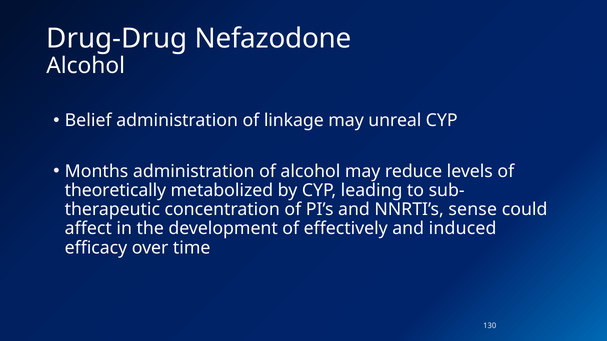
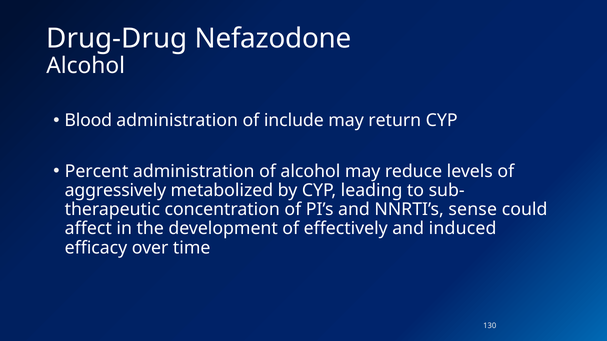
Belief: Belief -> Blood (88, 121)
linkage: linkage -> include (294, 121)
unreal: unreal -> return (395, 121)
Months: Months -> Percent (97, 172)
theoretically: theoretically -> aggressively (115, 191)
